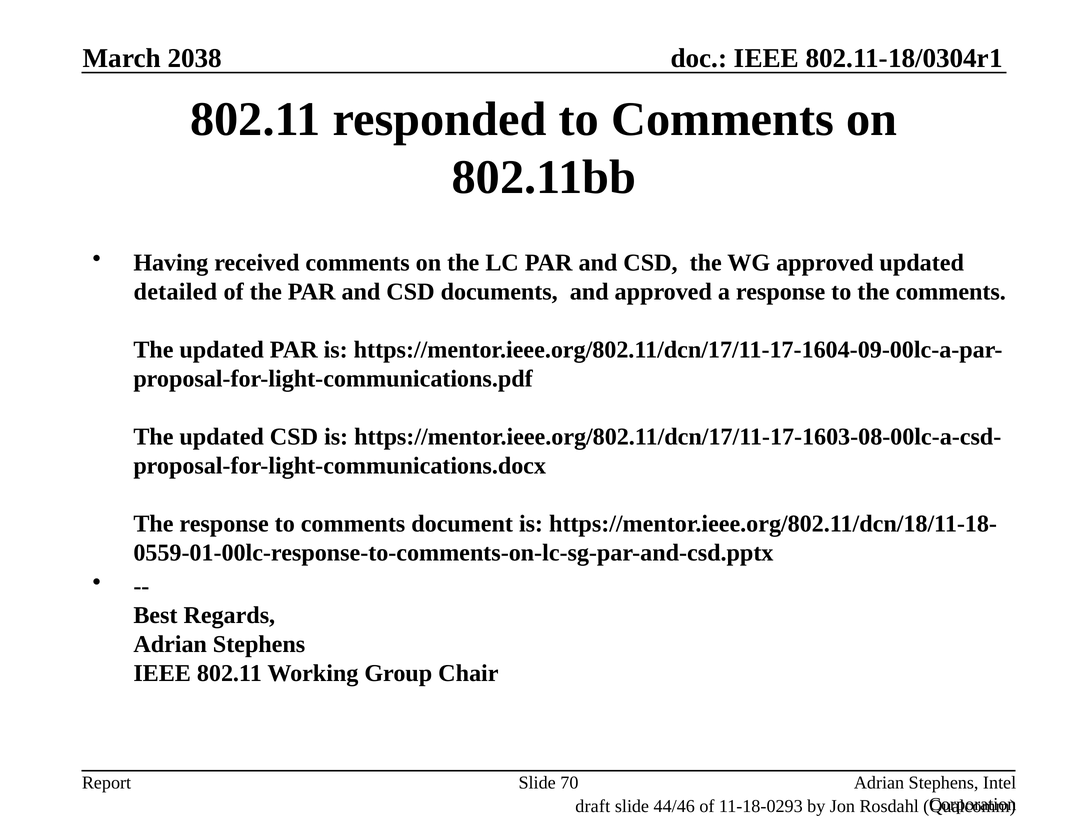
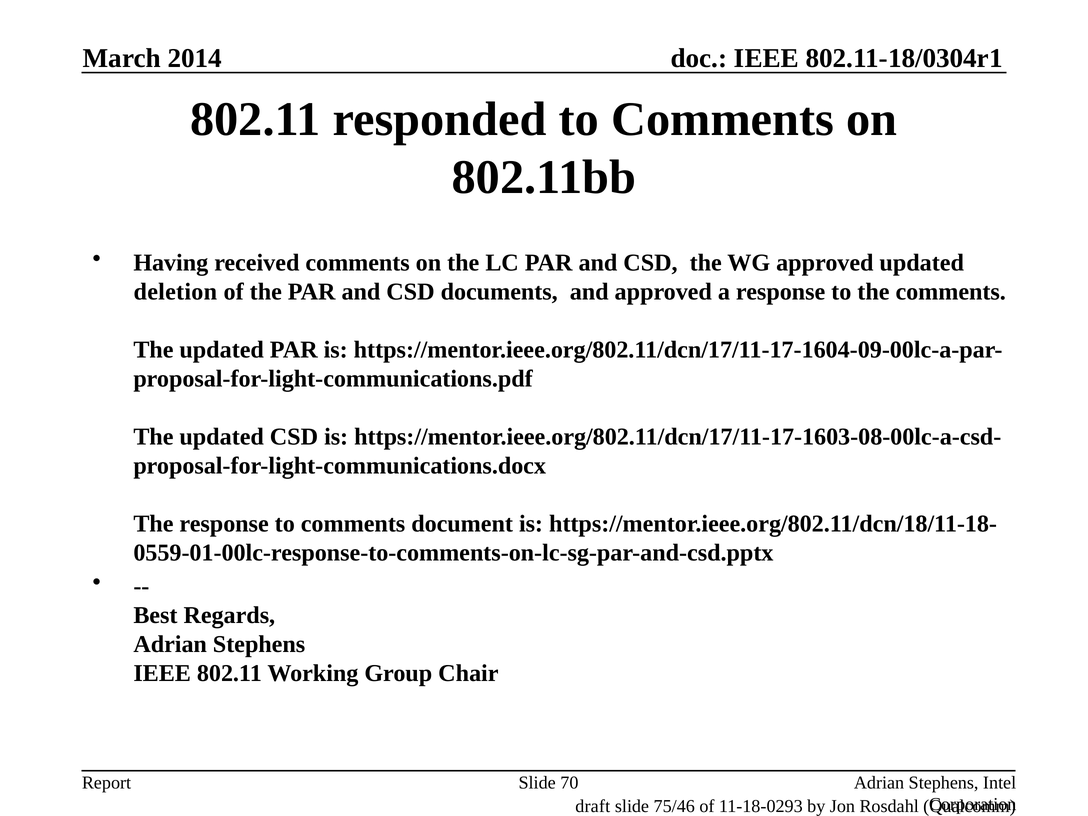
2038: 2038 -> 2014 (195, 58)
detailed: detailed -> deletion (175, 292)
44/46: 44/46 -> 75/46 (674, 806)
